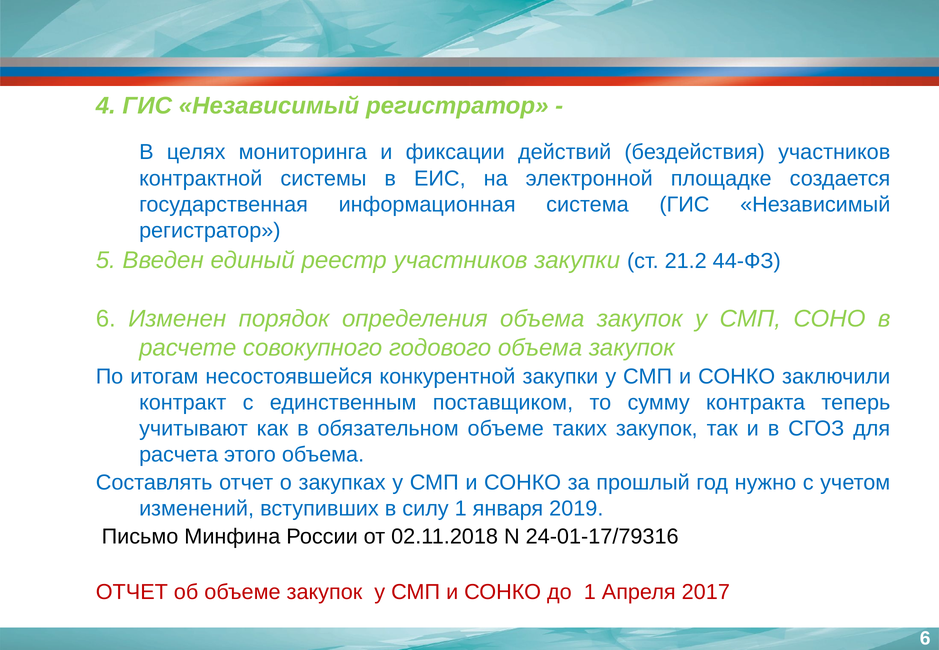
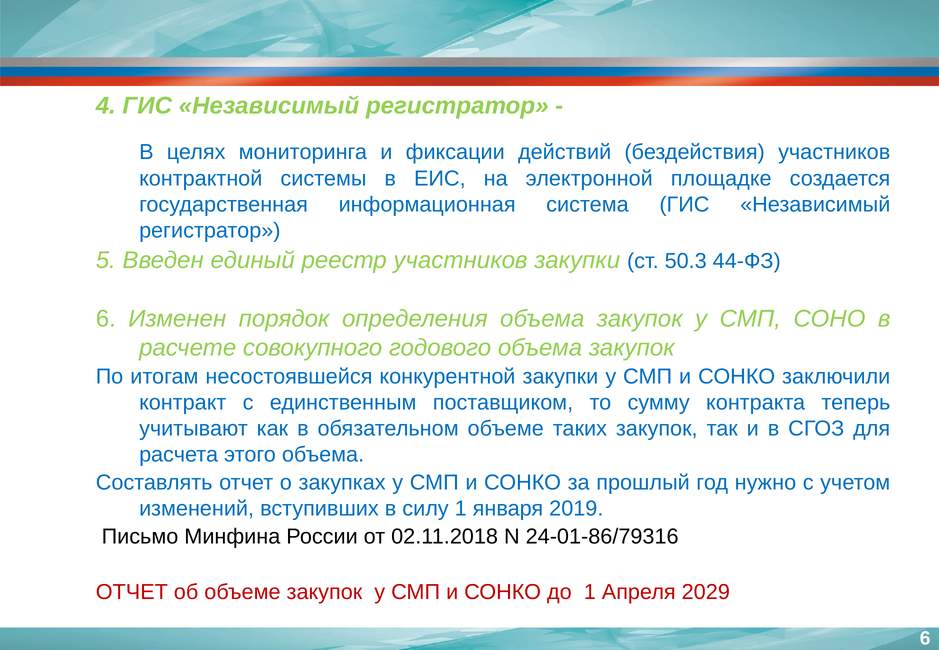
21.2: 21.2 -> 50.3 (686, 261)
24-01-17/79316: 24-01-17/79316 -> 24-01-86/79316 (602, 536)
2017: 2017 -> 2029 (706, 592)
